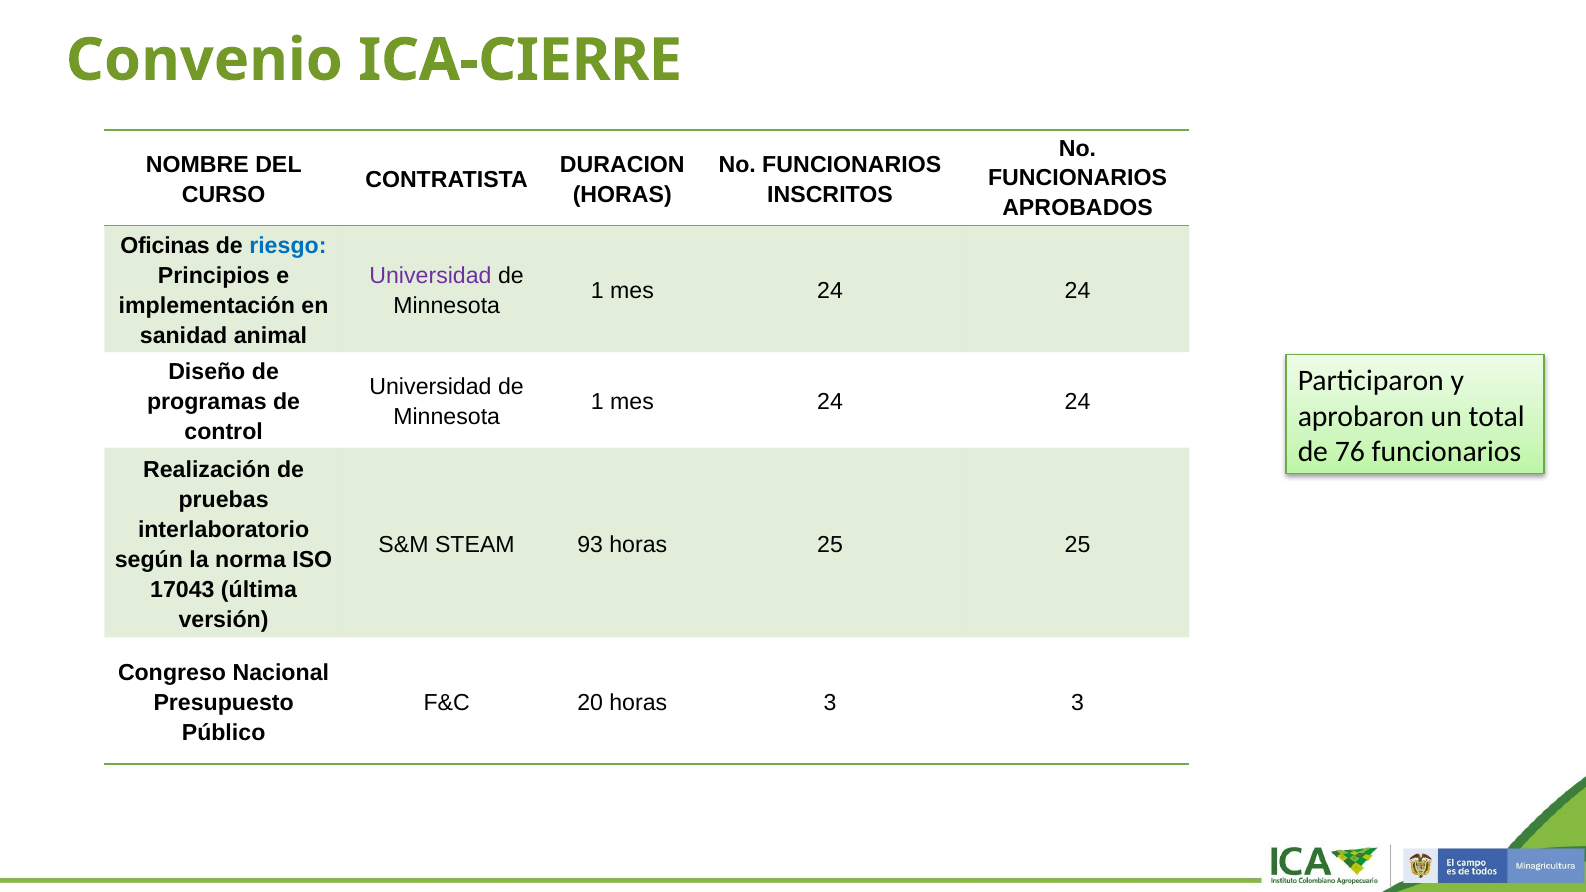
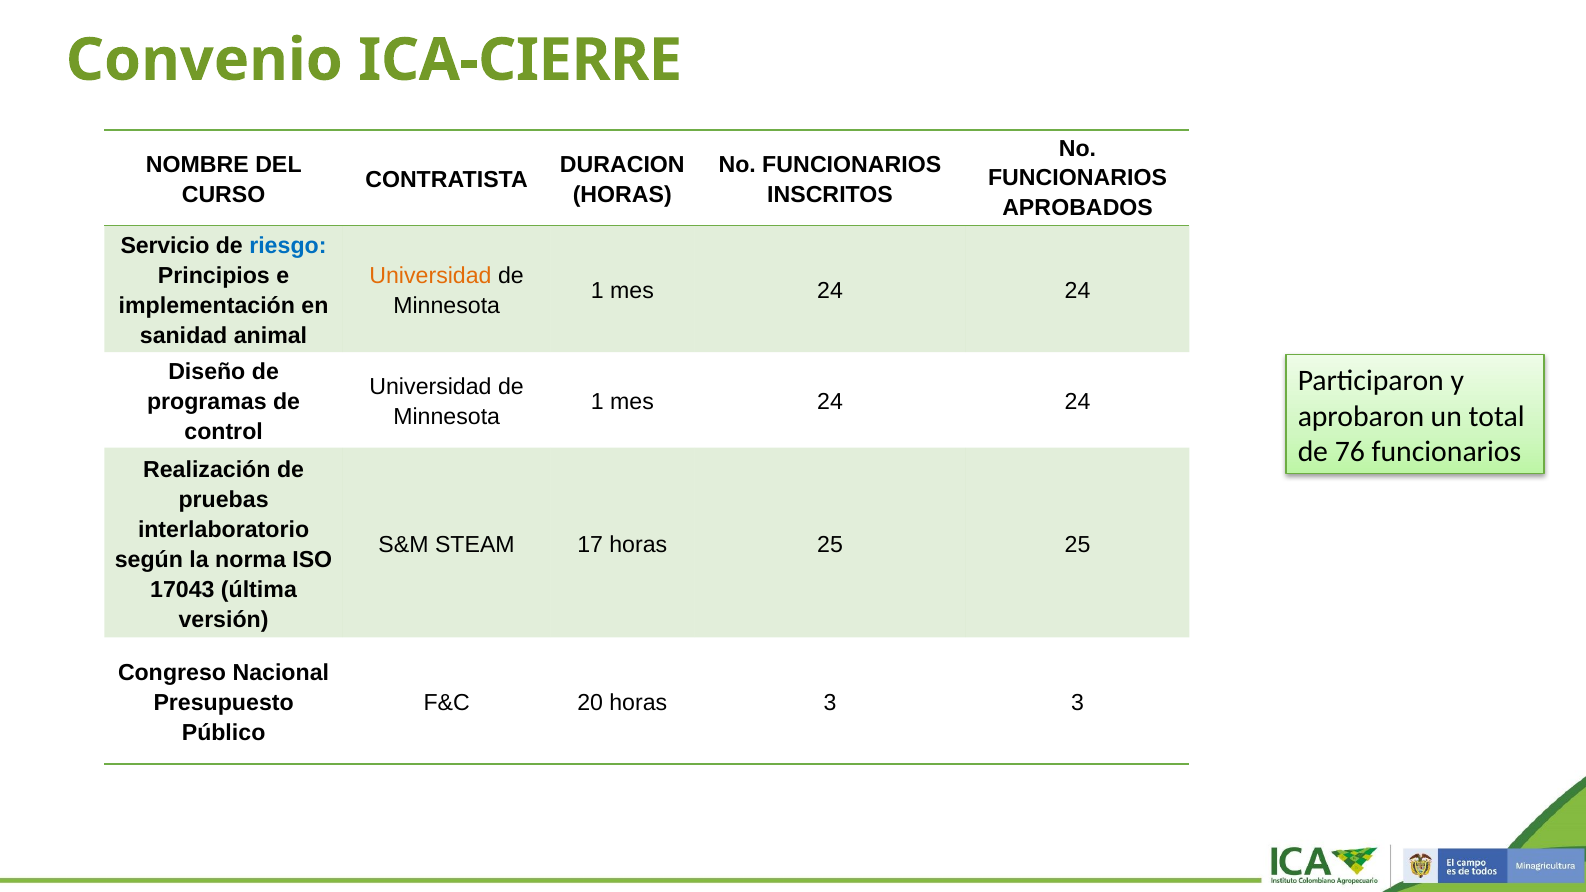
Oficinas: Oficinas -> Servicio (165, 246)
Universidad colour: purple -> orange (430, 276)
93: 93 -> 17 (590, 545)
